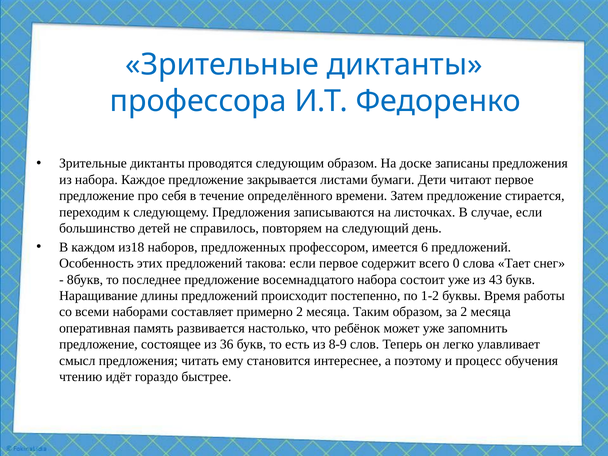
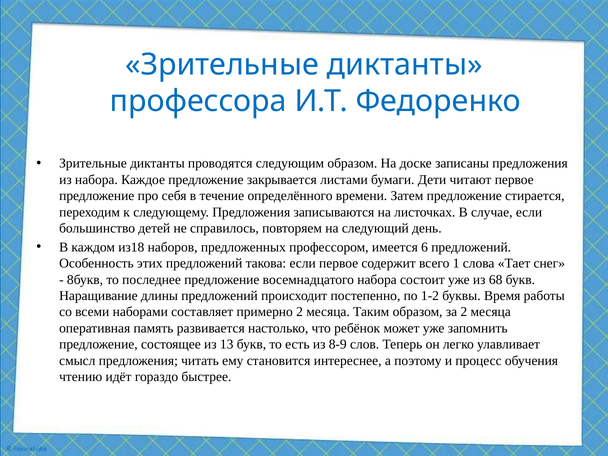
0: 0 -> 1 (456, 263)
43: 43 -> 68 (496, 280)
36: 36 -> 13 (227, 344)
